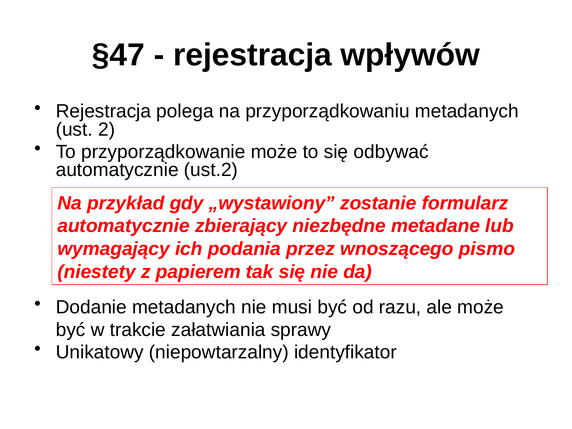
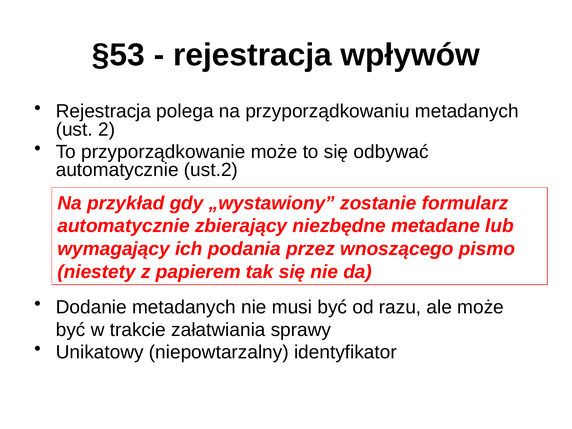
§47: §47 -> §53 (118, 55)
